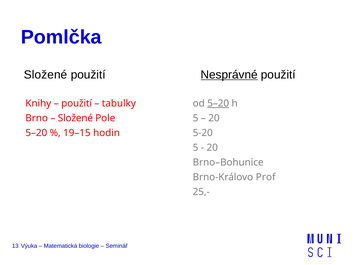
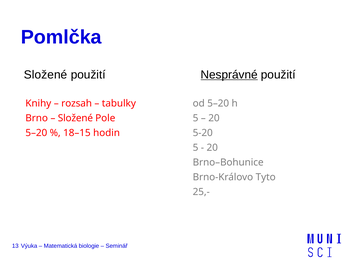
použití: použití -> rozsah (77, 104)
5–20 underline: present -> none (218, 104)
19–15: 19–15 -> 18–15 (77, 133)
Prof: Prof -> Tyto (266, 177)
